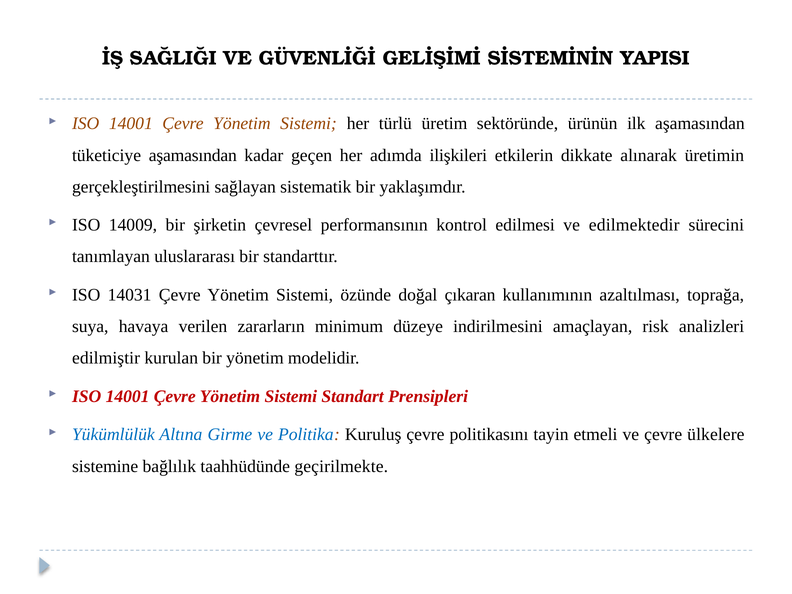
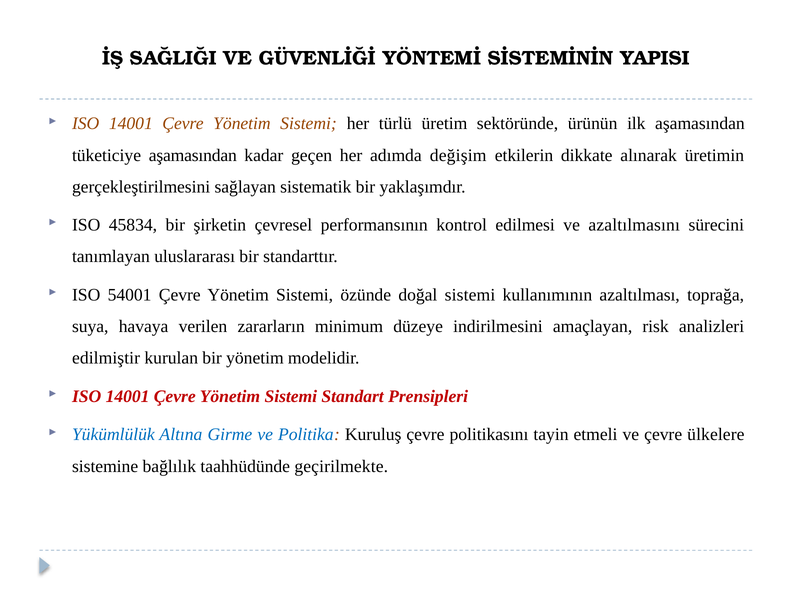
GELİŞİMİ: GELİŞİMİ -> YÖNTEMİ (432, 58)
ilişkileri: ilişkileri -> değişim (458, 155)
14009: 14009 -> 45834 (133, 225)
edilmektedir: edilmektedir -> azaltılmasını (634, 225)
14031: 14031 -> 54001 (130, 295)
doğal çıkaran: çıkaran -> sistemi (470, 295)
